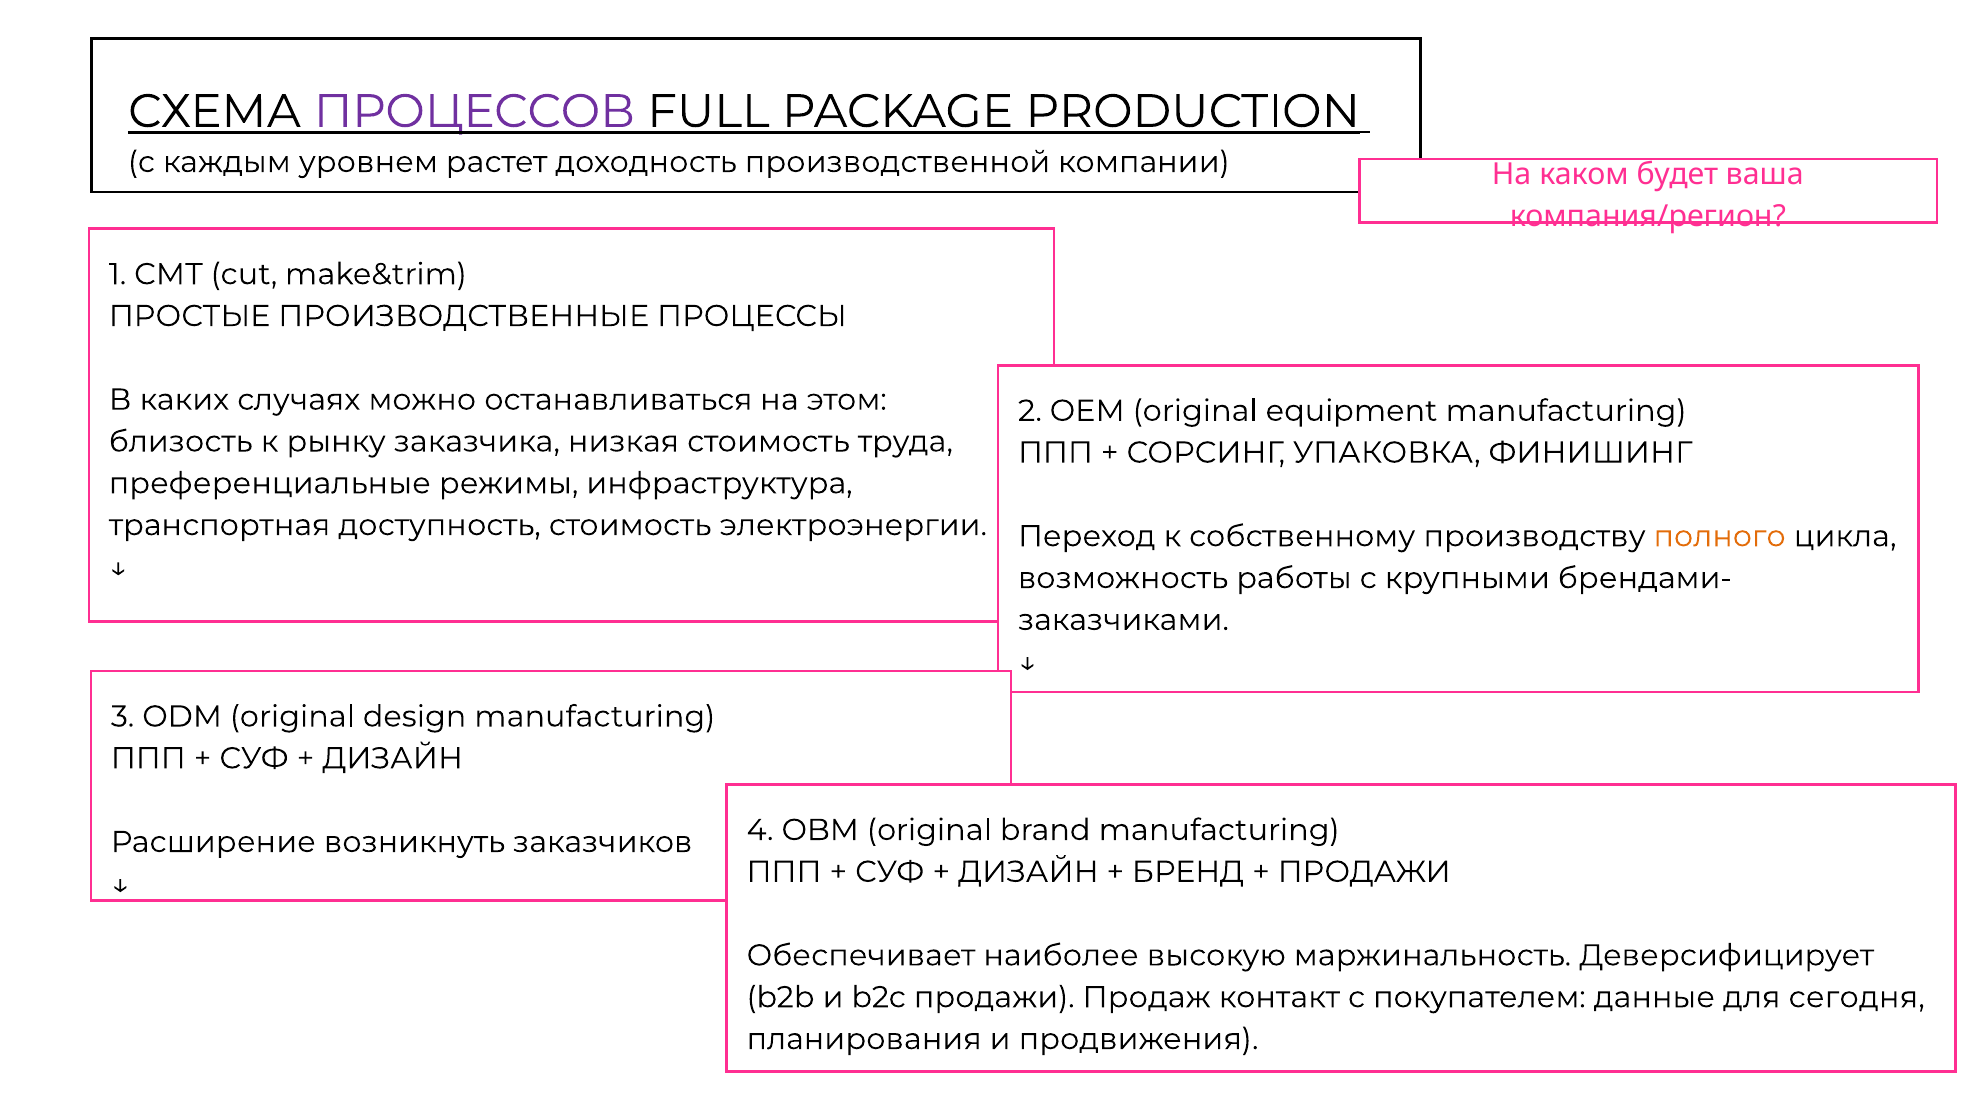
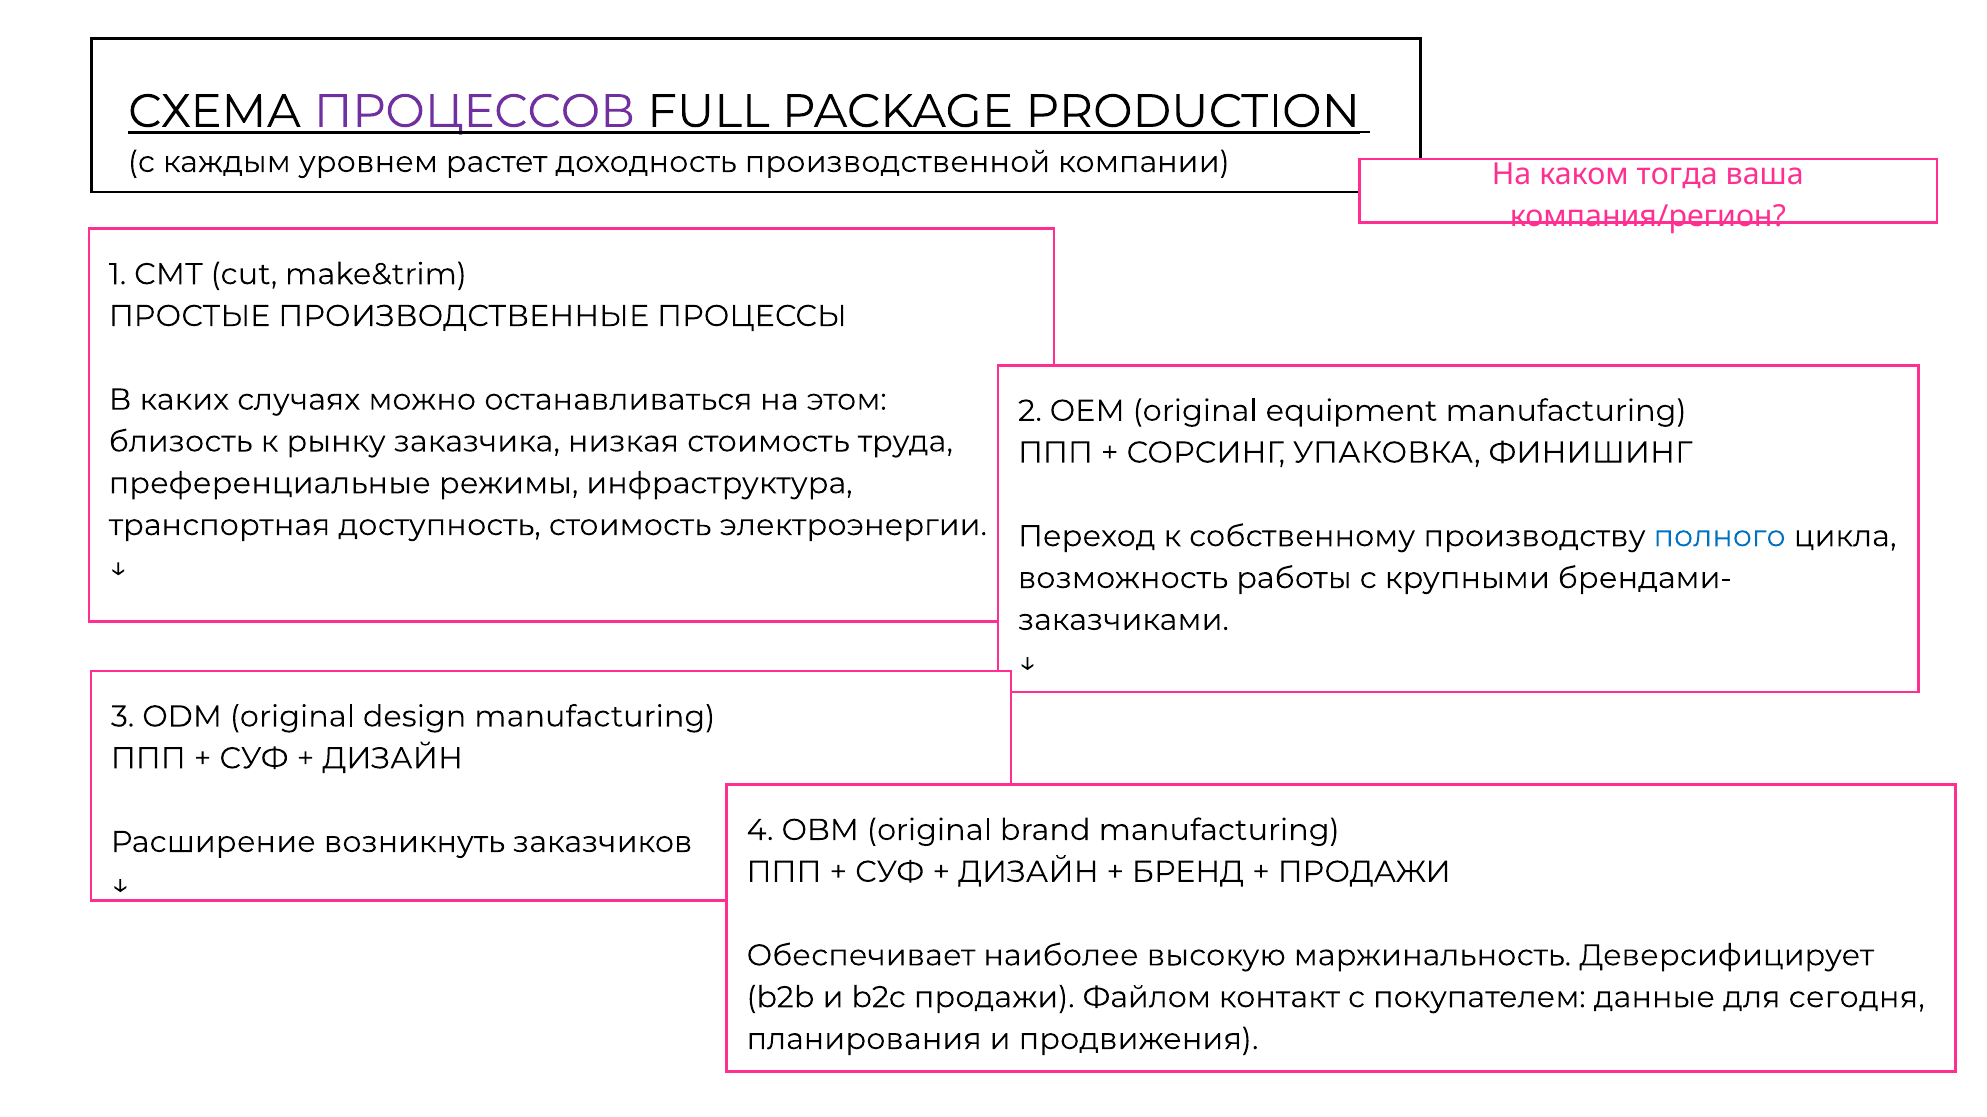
будет: будет -> тогда (1677, 175)
полного colour: orange -> blue (1720, 537)
Продаж: Продаж -> Файлом (1147, 998)
